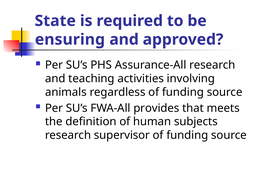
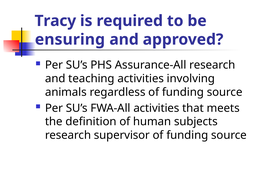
State: State -> Tracy (55, 21)
FWA-All provides: provides -> activities (156, 108)
